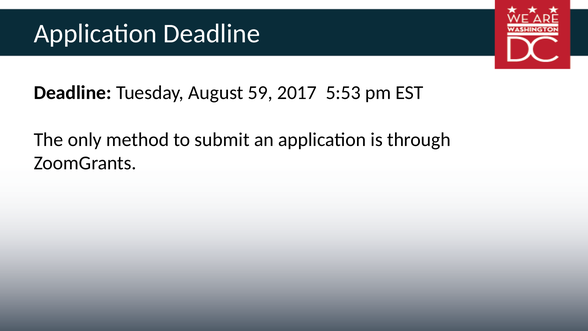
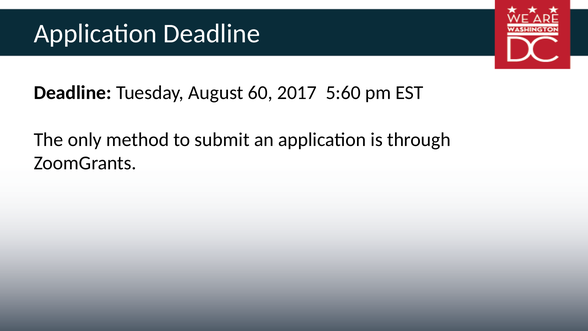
59: 59 -> 60 (260, 92)
5:53: 5:53 -> 5:60 (343, 92)
